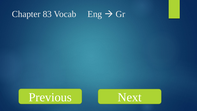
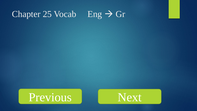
83: 83 -> 25 (47, 14)
